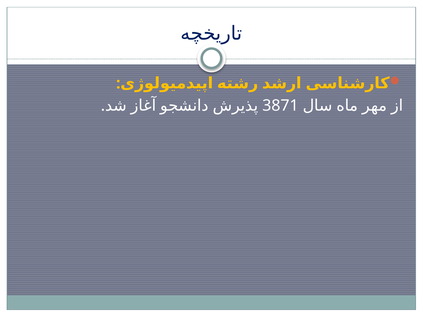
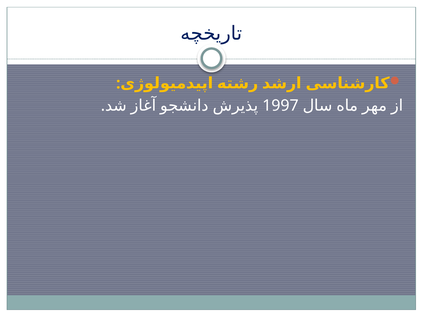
3871: 3871 -> 1997 (280, 106)
